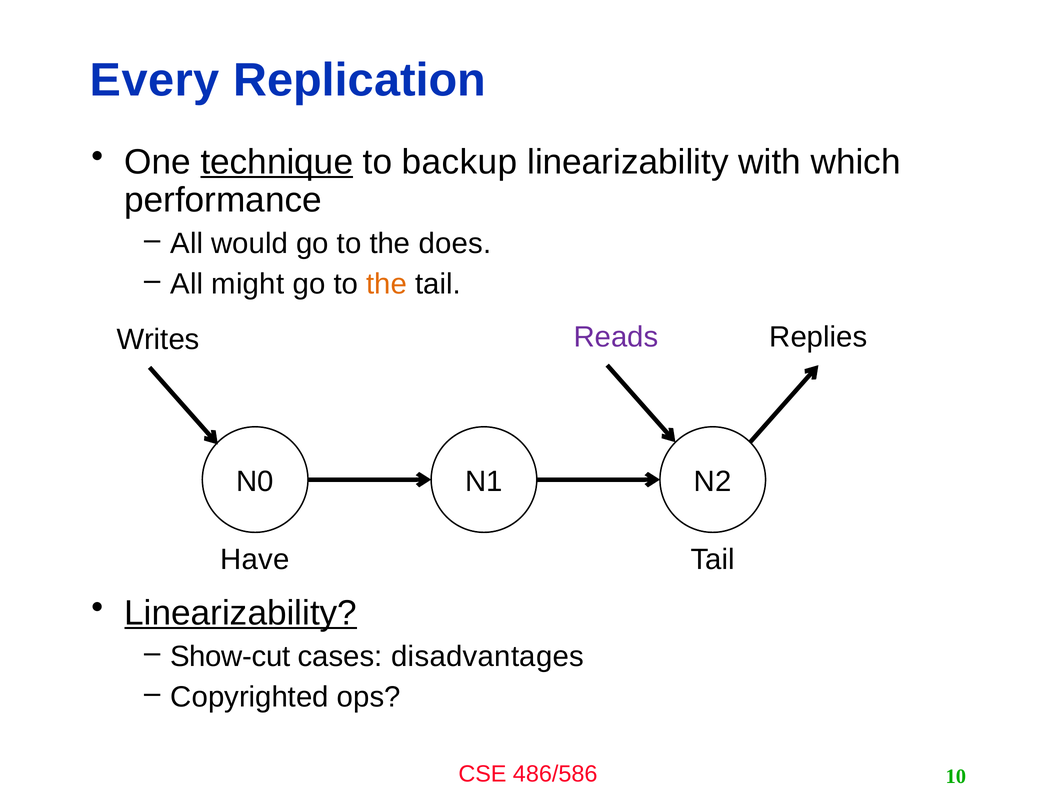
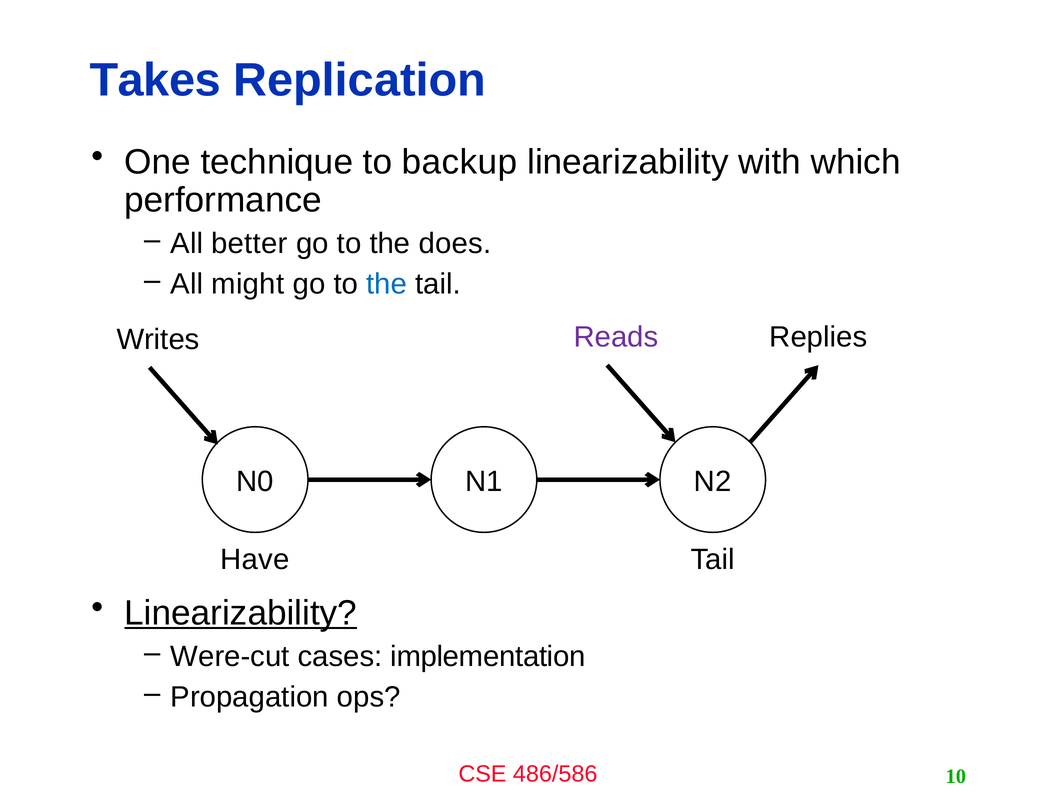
Every: Every -> Takes (155, 80)
technique underline: present -> none (277, 162)
would: would -> better (249, 244)
the colour: orange -> blue (387, 284)
Show-cut: Show-cut -> Were-cut (230, 657)
disadvantages: disadvantages -> implementation (488, 657)
Copyrighted: Copyrighted -> Propagation (250, 697)
